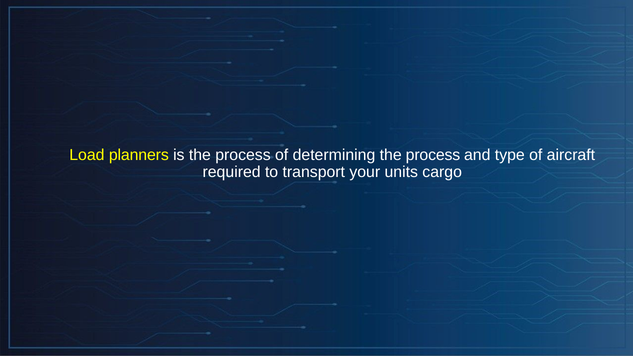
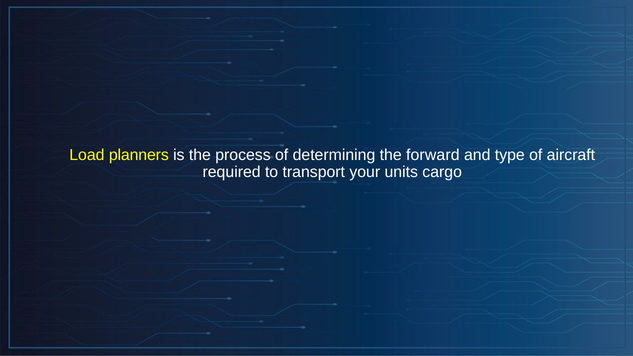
determining the process: process -> forward (433, 155)
